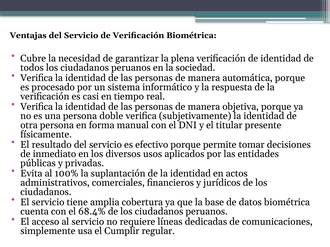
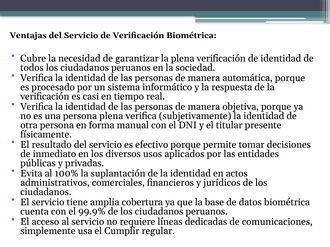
persona doble: doble -> plena (111, 116)
68.4%: 68.4% -> 99.9% (92, 212)
